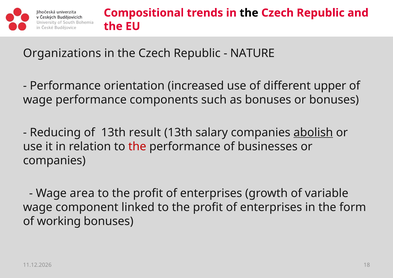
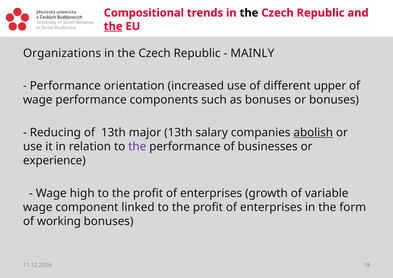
the underline: none -> present (113, 26)
NATURE: NATURE -> MAINLY (252, 53)
result: result -> major (145, 132)
the colour: red -> purple (137, 146)
companies: companies -> experience (54, 160)
area: area -> high (82, 193)
